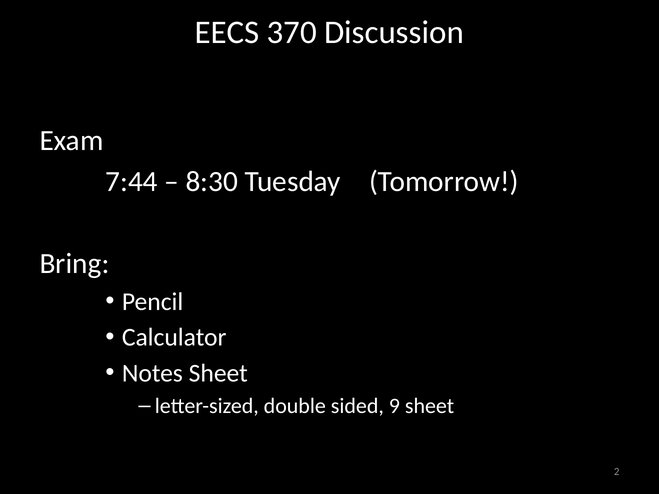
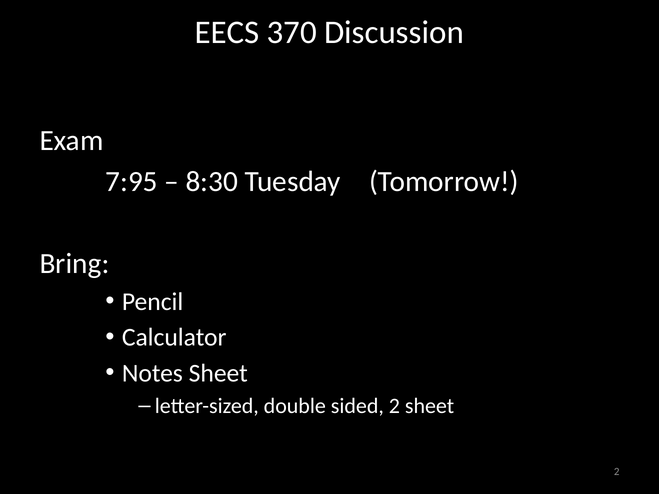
7:44: 7:44 -> 7:95 (132, 182)
sided 9: 9 -> 2 (394, 406)
